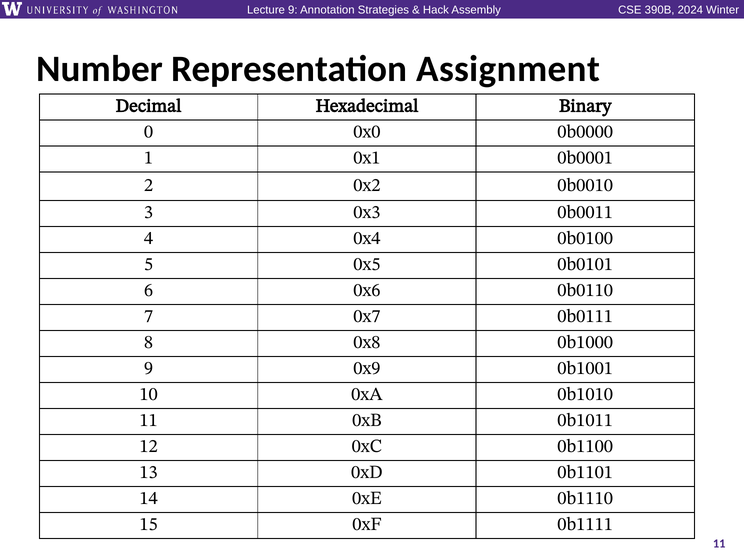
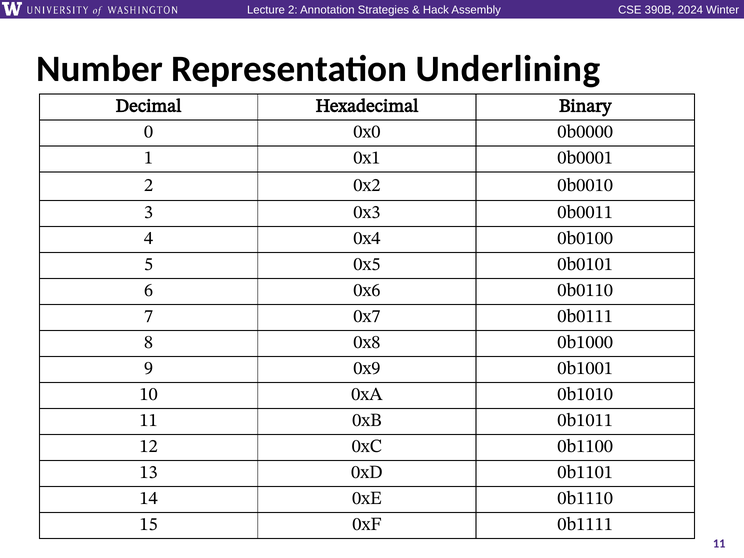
9: 9 -> 2 (293, 10)
Assignment: Assignment -> Underlining (508, 69)
